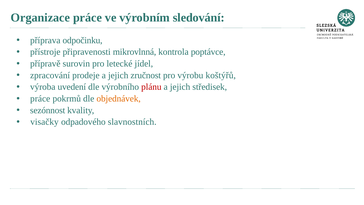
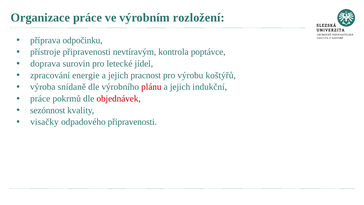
sledování: sledování -> rozložení (199, 18)
mikrovlnná: mikrovlnná -> nevtíravým (135, 52)
přípravě: přípravě -> doprava (45, 64)
prodeje: prodeje -> energie (86, 75)
zručnost: zručnost -> pracnost (146, 75)
uvedení: uvedení -> snídaně (72, 87)
středisek: středisek -> indukční (210, 87)
objednávek colour: orange -> red (119, 99)
odpadového slavnostních: slavnostních -> připravenosti (132, 122)
